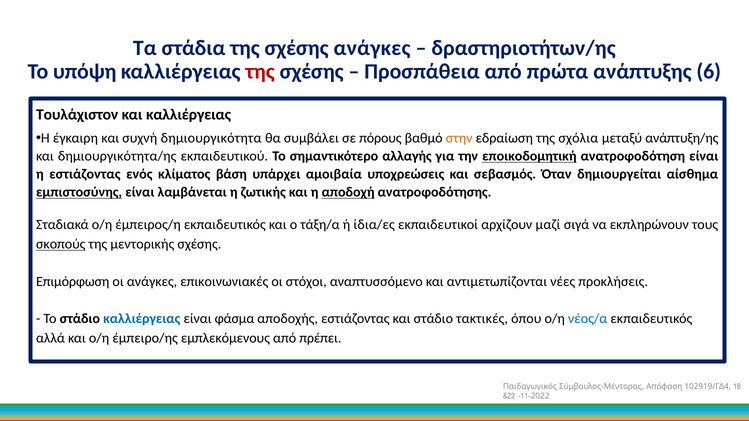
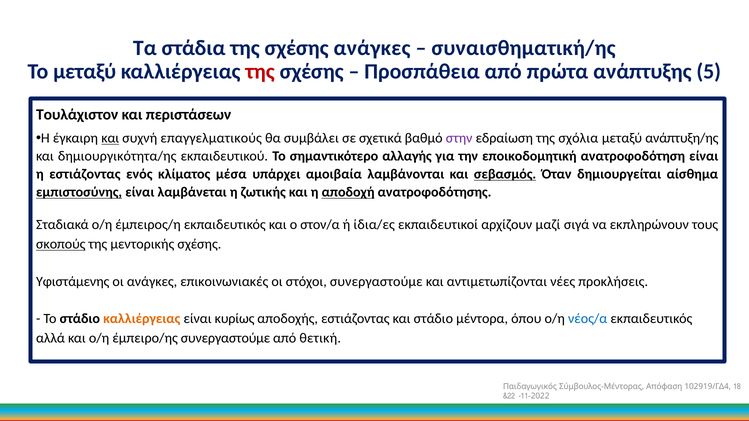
δραστηριοτήτων/ης: δραστηριοτήτων/ης -> συναισθηματική/ης (523, 48)
Το υπόψη: υπόψη -> μεταξύ (85, 72)
6: 6 -> 5 (709, 72)
και καλλιέργειας: καλλιέργειας -> περιστάσεων (189, 115)
και underline: none -> present (110, 138)
δημιουργικότητα: δημιουργικότητα -> επαγγελματικούς (211, 138)
πόρους: πόρους -> σχετικά (380, 138)
στην colour: orange -> purple (459, 138)
εποικοδομητική underline: present -> none (529, 156)
βάση: βάση -> μέσα (231, 174)
υποχρεώσεις: υποχρεώσεις -> λαμβάνονται (406, 174)
σεβασμός underline: none -> present (505, 174)
τάξη/α: τάξη/α -> στον/α (320, 225)
Επιμόρφωση: Επιμόρφωση -> Υφιστάμενης (73, 282)
στόχοι αναπτυσσόμενο: αναπτυσσόμενο -> συνεργαστούμε (376, 282)
καλλιέργειας colour: blue -> orange (142, 319)
φάσμα: φάσμα -> κυρίως (235, 319)
τακτικές: τακτικές -> μέντορα (482, 319)
έμπειρο/ης εμπλεκόμενους: εμπλεκόμενους -> συνεργαστούμε (225, 338)
πρέπει: πρέπει -> θετική (320, 338)
